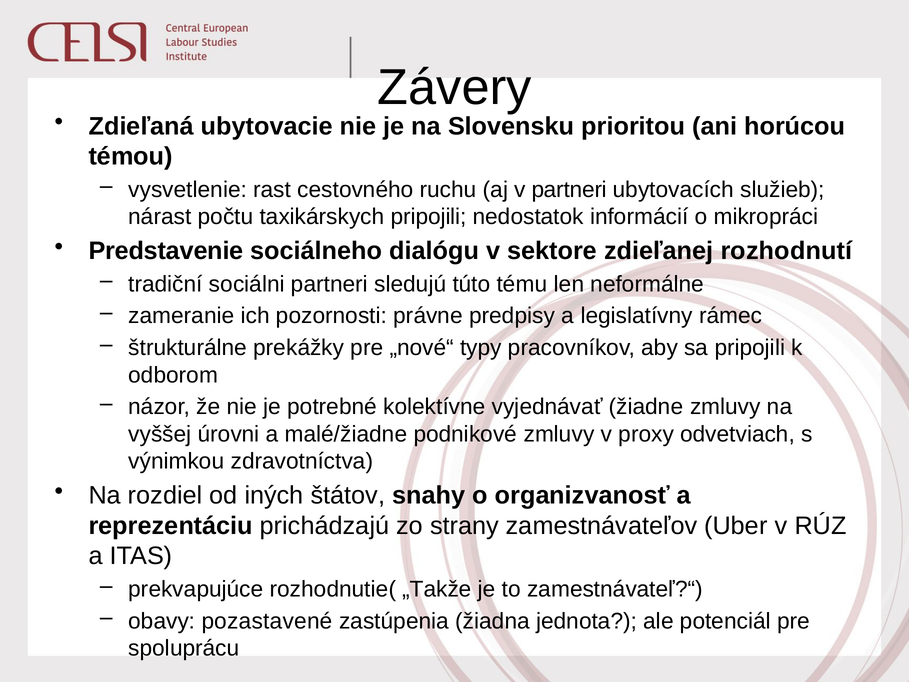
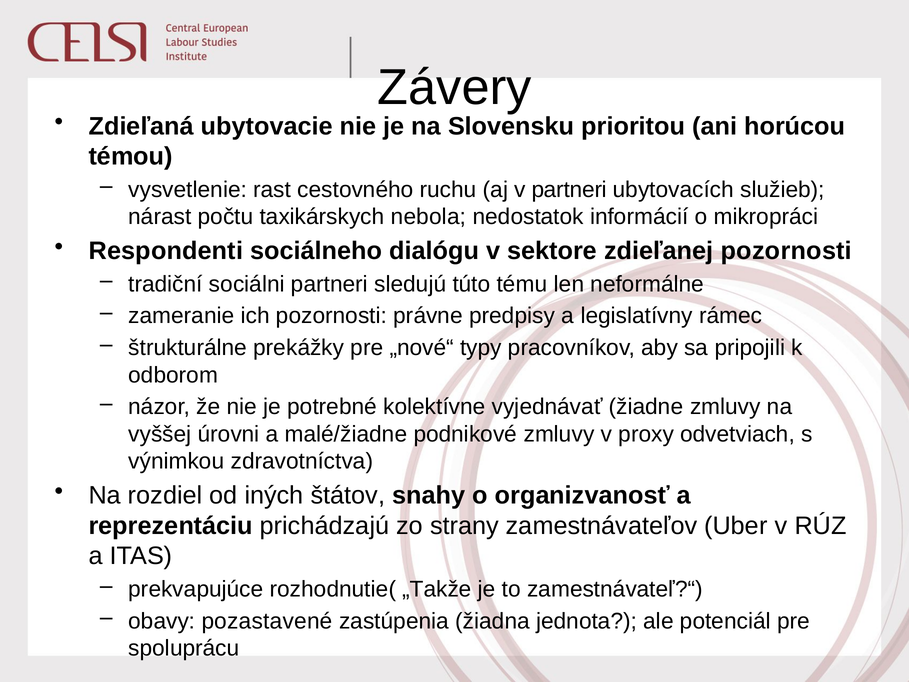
taxikárskych pripojili: pripojili -> nebola (429, 217)
Predstavenie: Predstavenie -> Respondenti (166, 251)
zdieľanej rozhodnutí: rozhodnutí -> pozornosti (786, 251)
